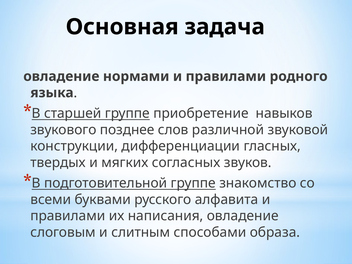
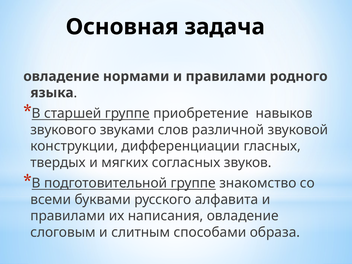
позднее: позднее -> звуками (127, 130)
